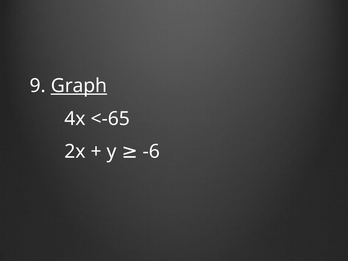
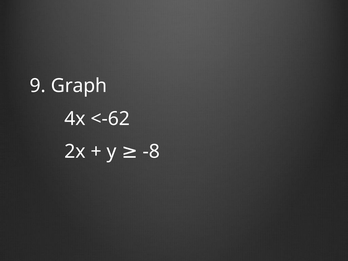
Graph underline: present -> none (79, 86)
<-65: <-65 -> <-62 (110, 119)
-6: -6 -> -8 (151, 152)
